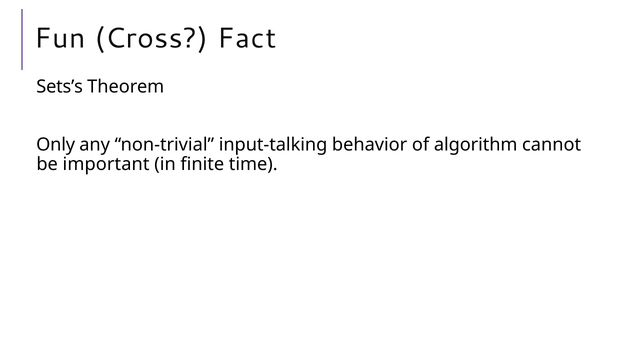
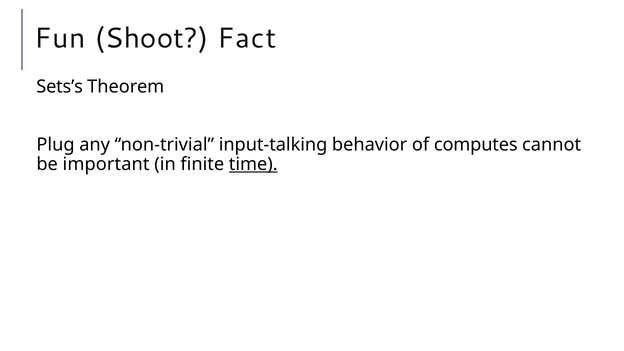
Cross: Cross -> Shoot (152, 38)
Only: Only -> Plug (56, 145)
algorithm: algorithm -> computes (476, 145)
time underline: none -> present (253, 164)
